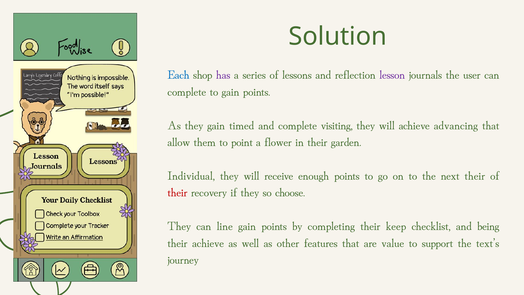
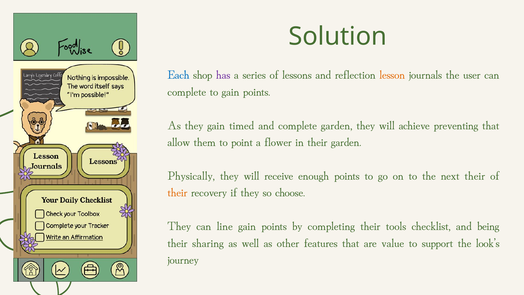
lesson colour: purple -> orange (392, 75)
complete visiting: visiting -> garden (337, 125)
advancing: advancing -> preventing (456, 125)
Individual: Individual -> Physically (191, 176)
their colour: red -> orange (177, 192)
keep: keep -> tools (396, 226)
their achieve: achieve -> sharing (208, 243)
text’s: text’s -> look’s (488, 243)
